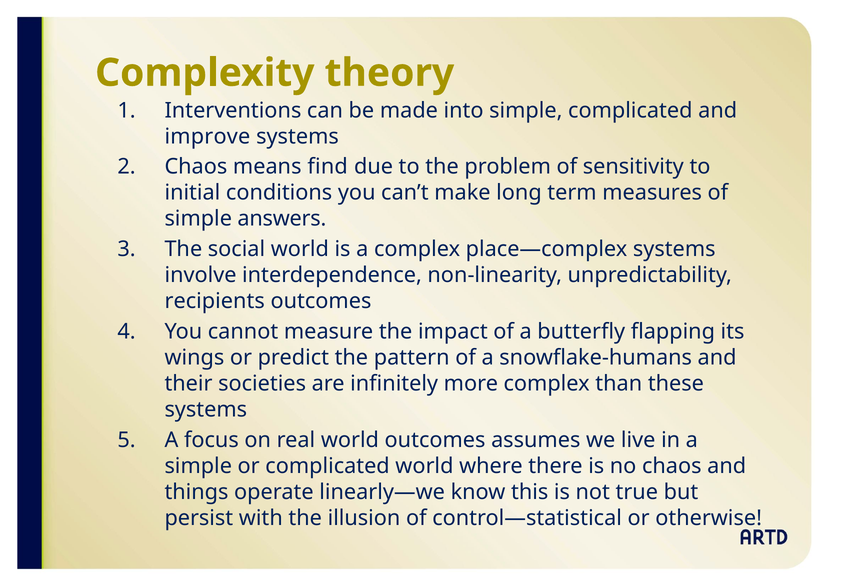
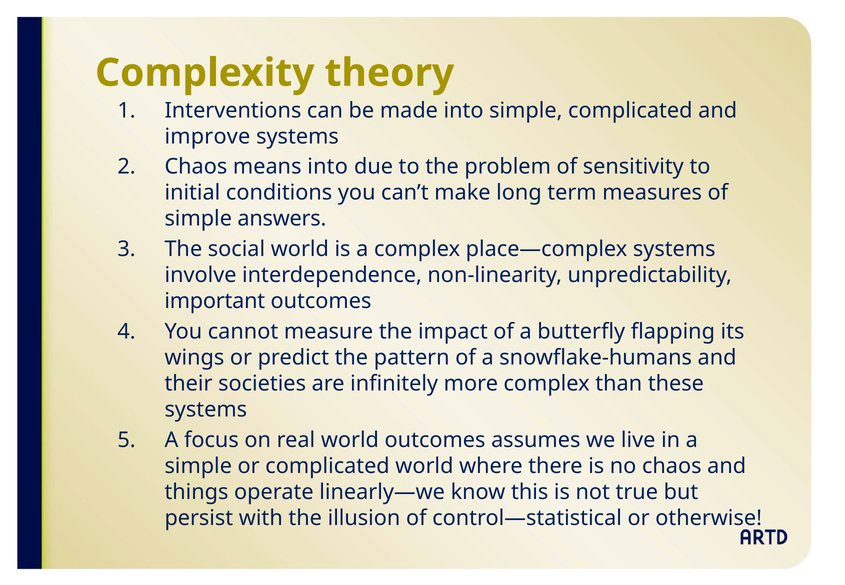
means find: find -> into (328, 167)
recipients: recipients -> important (215, 301)
